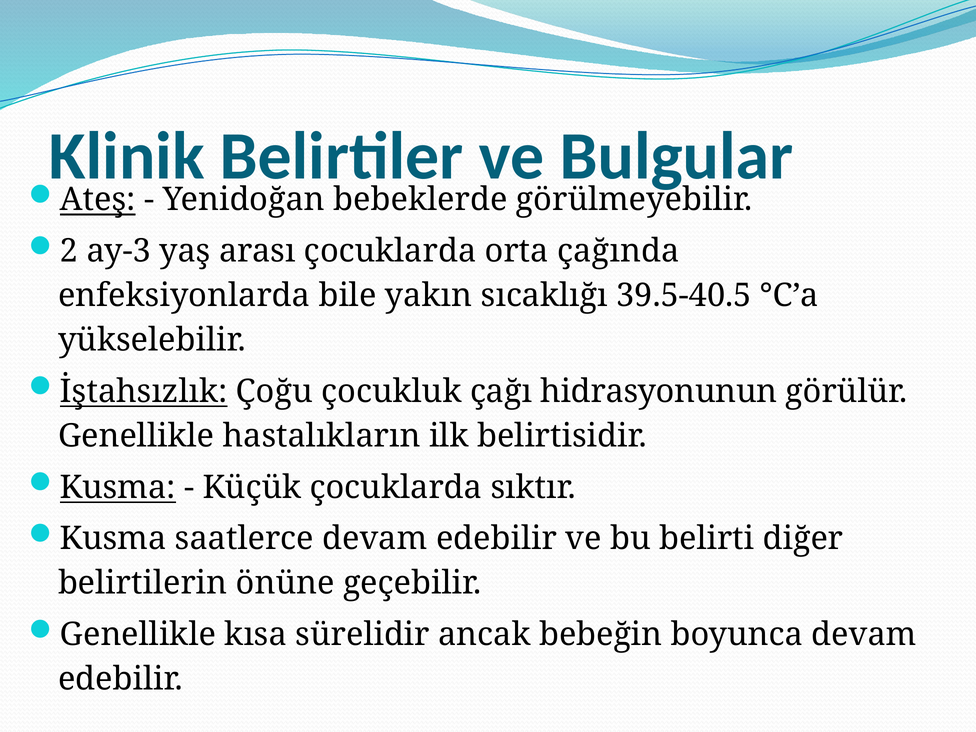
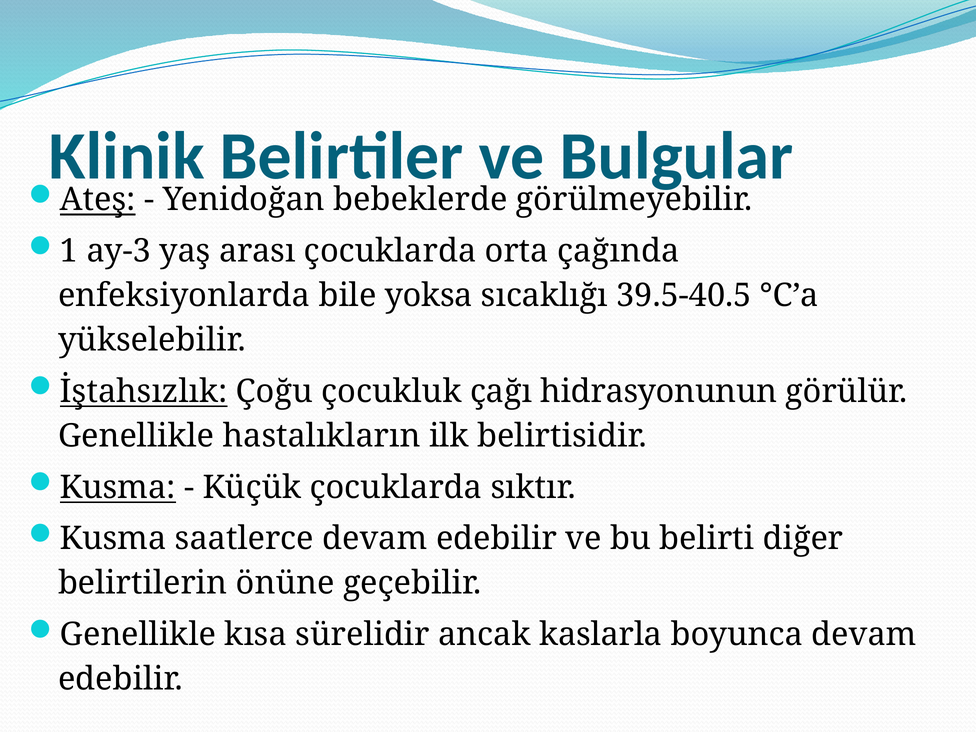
2: 2 -> 1 (69, 251)
yakın: yakın -> yoksa (429, 296)
bebeğin: bebeğin -> kaslarla (601, 635)
